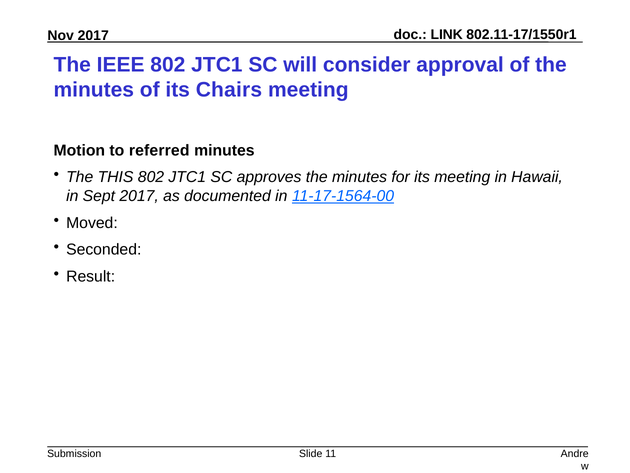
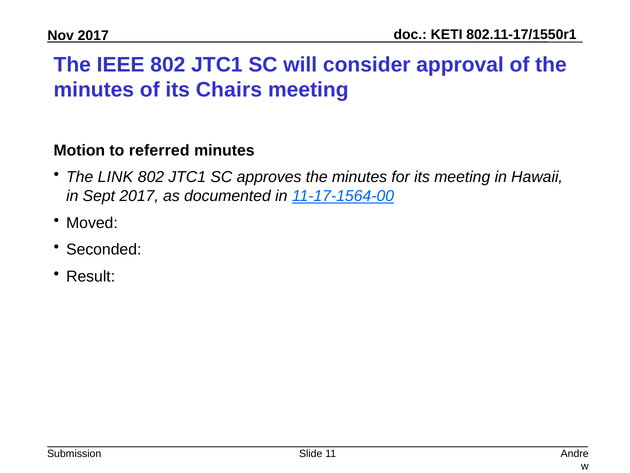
LINK: LINK -> KETI (447, 35)
THIS: THIS -> LINK (115, 177)
